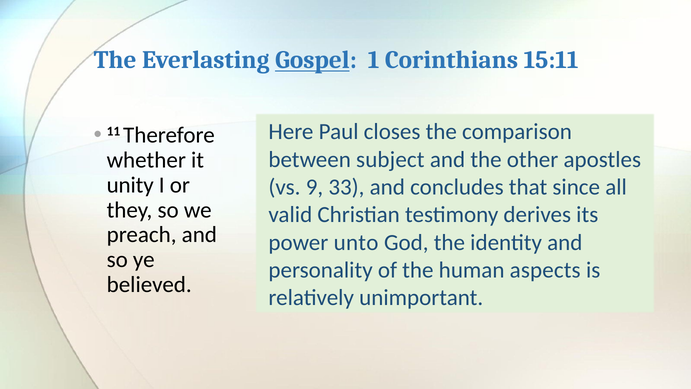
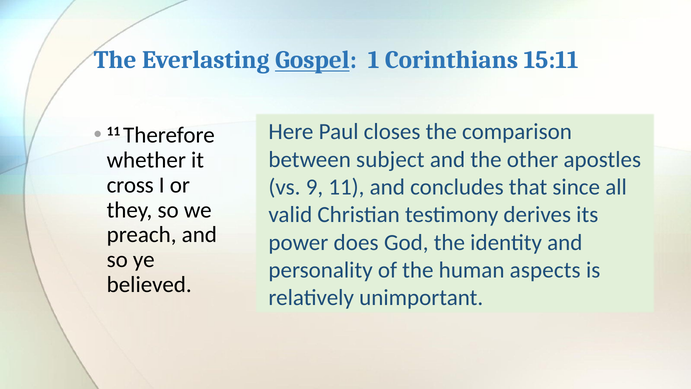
unity: unity -> cross (130, 185)
9 33: 33 -> 11 (346, 187)
unto: unto -> does (356, 242)
